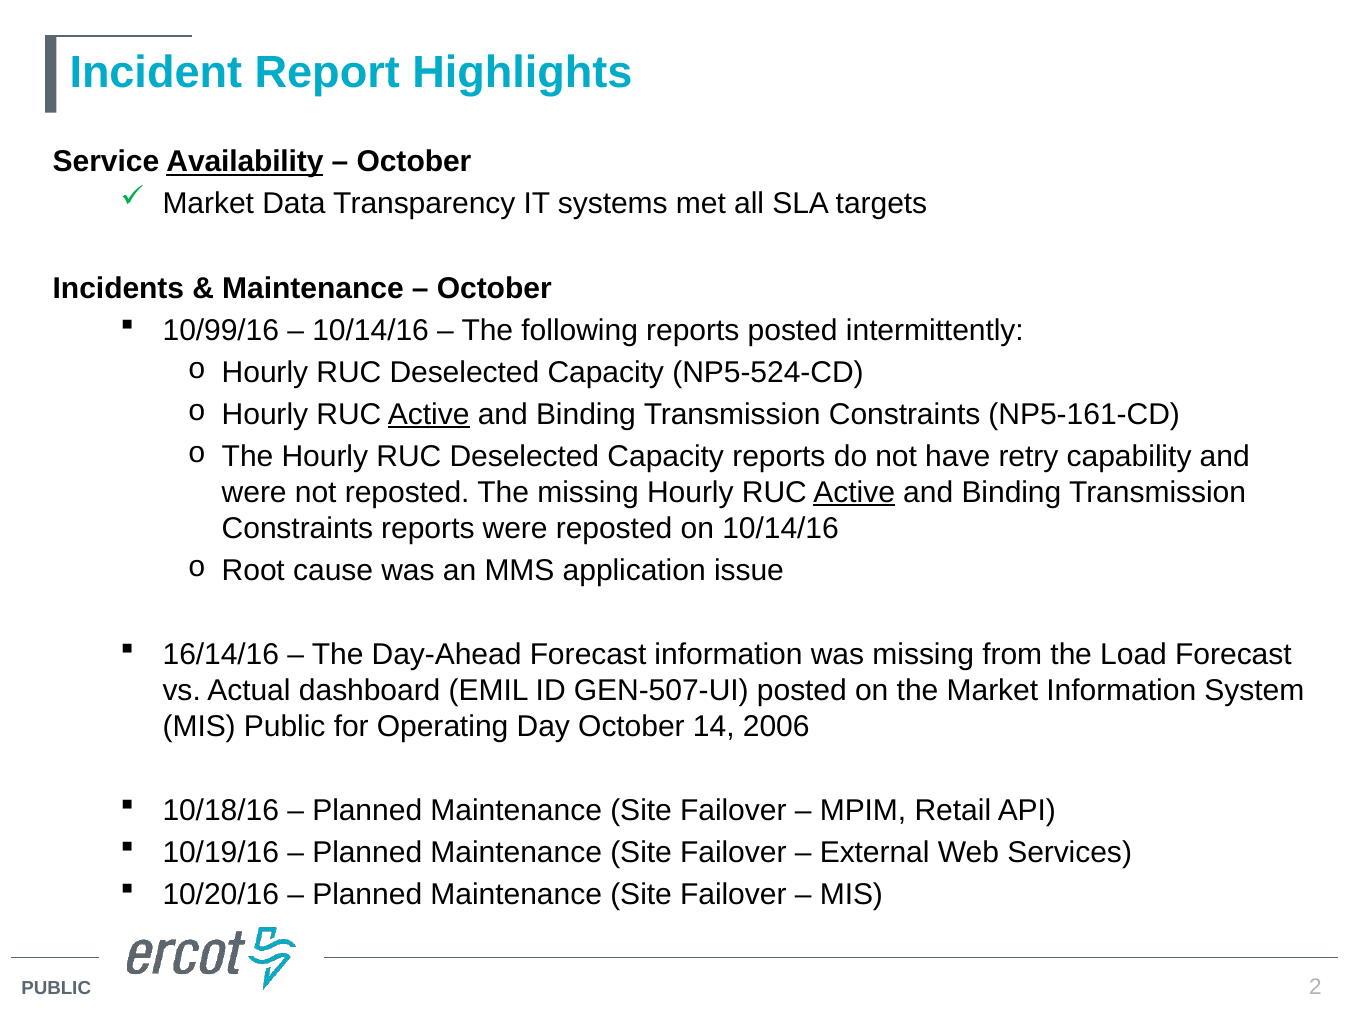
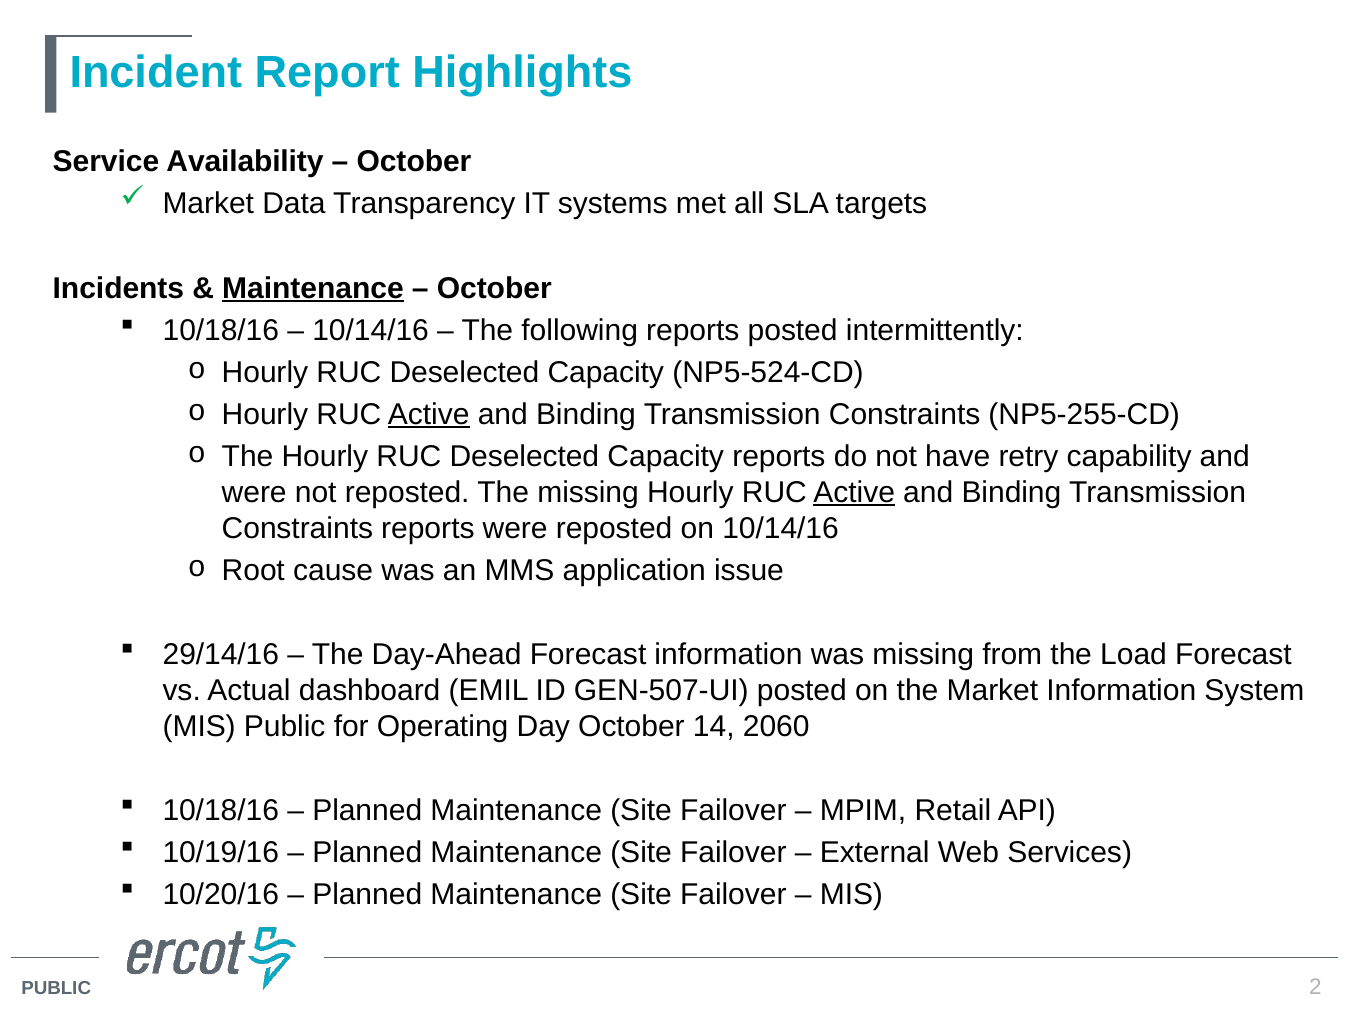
Availability underline: present -> none (245, 162)
Maintenance underline: none -> present (313, 288)
10/99/16: 10/99/16 -> 10/18/16 (221, 330)
NP5-161-CD: NP5-161-CD -> NP5-255-CD (1084, 414)
16/14/16: 16/14/16 -> 29/14/16 (221, 655)
2006: 2006 -> 2060 (776, 727)
